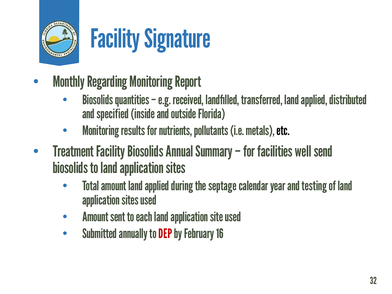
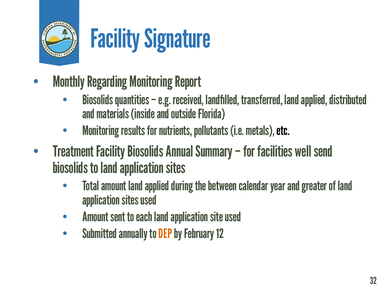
specified: specified -> materials (113, 114)
septage: septage -> between (222, 186)
testing: testing -> greater (314, 186)
DEP colour: red -> orange (165, 234)
16: 16 -> 12 (220, 234)
